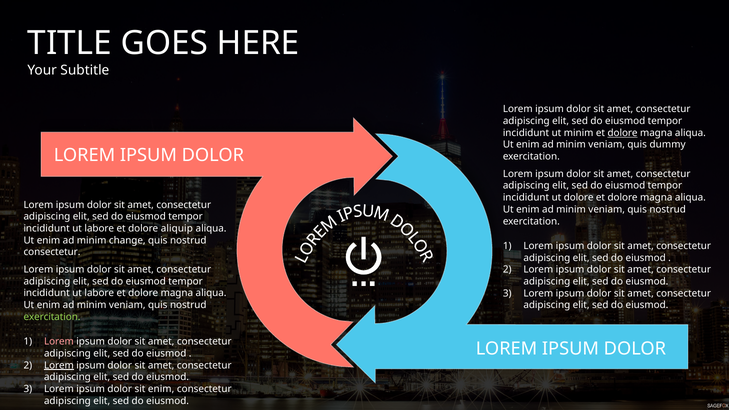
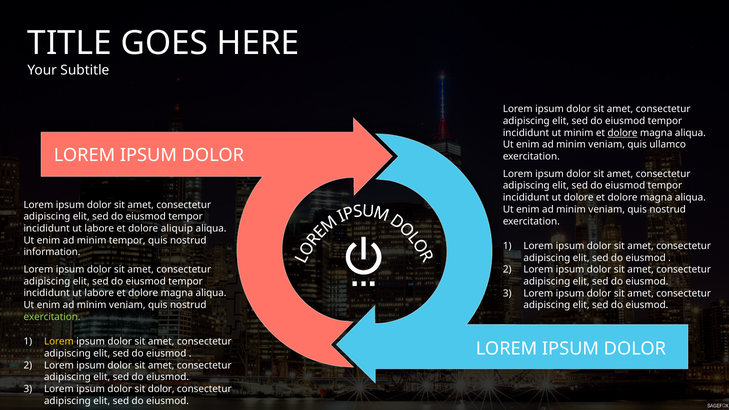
dummy: dummy -> ullamco (668, 145)
minim change: change -> tempor (127, 240)
consectetur: consectetur -> information (52, 252)
Lorem colour: pink -> yellow (59, 342)
Lorem underline: present -> none (59, 365)
sit enim: enim -> dolor (161, 389)
